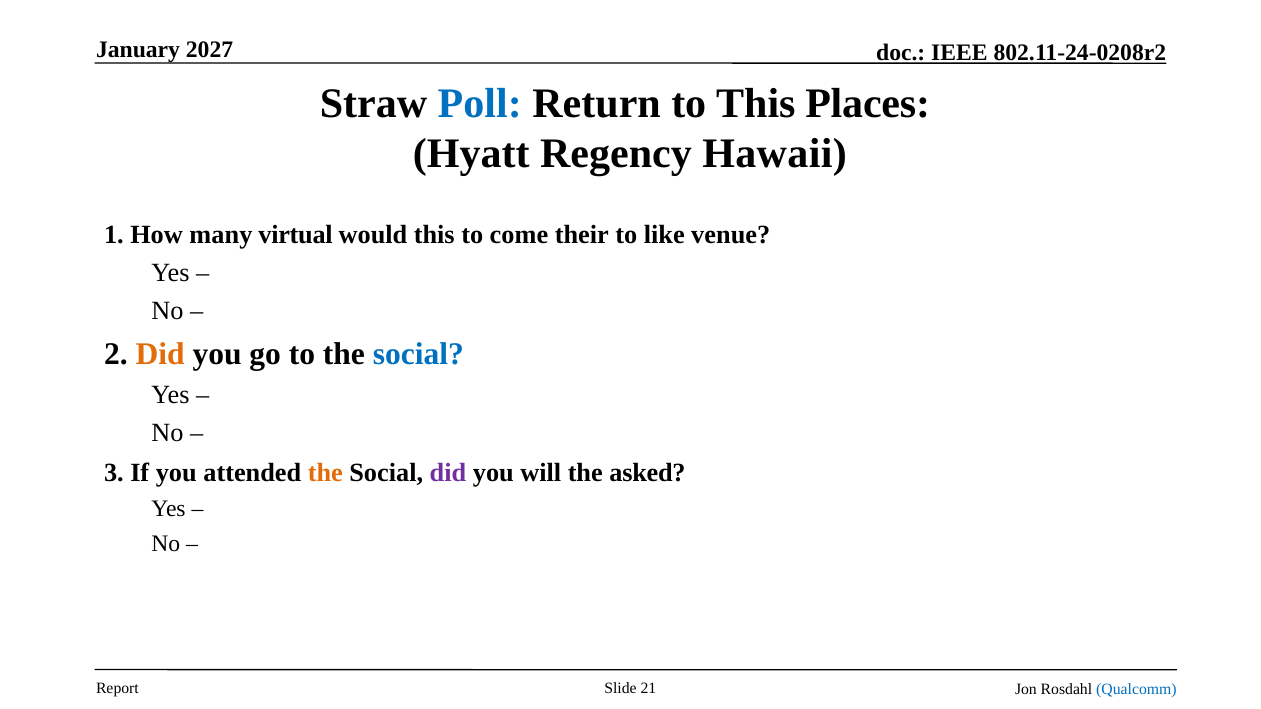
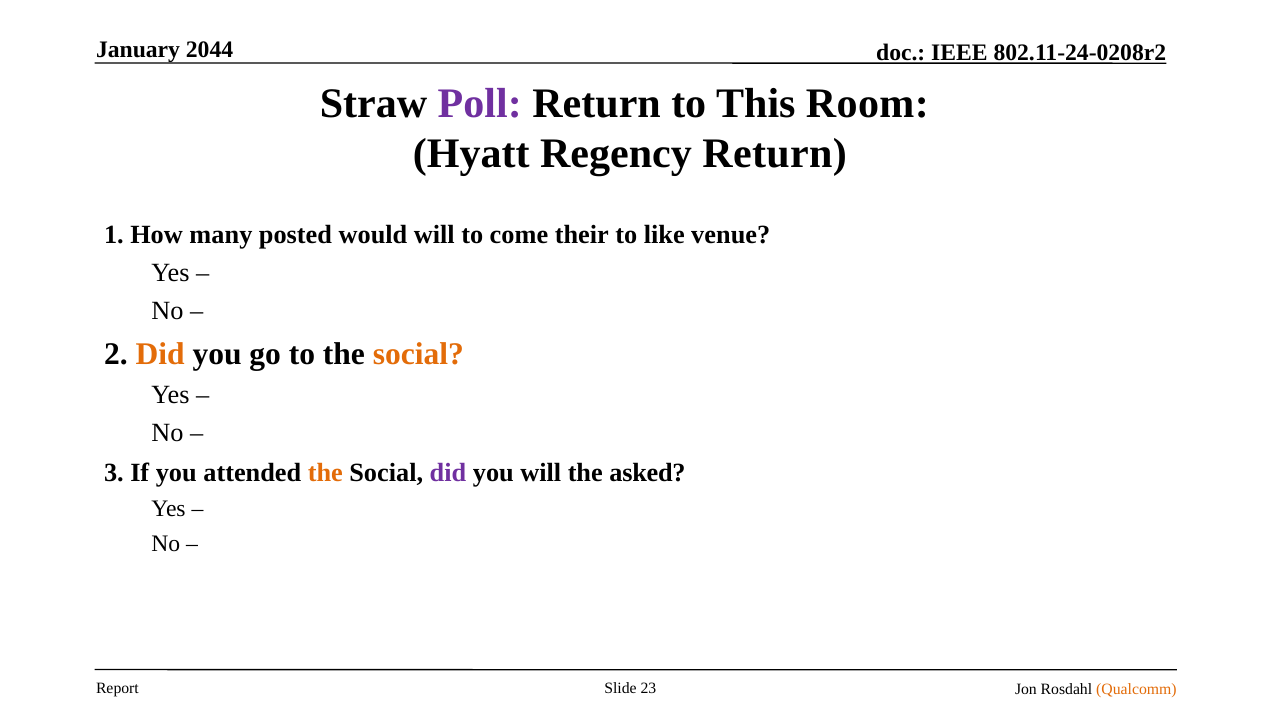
2027: 2027 -> 2044 (210, 50)
Poll colour: blue -> purple (480, 104)
Places: Places -> Room (867, 104)
Regency Hawaii: Hawaii -> Return (775, 154)
virtual: virtual -> posted (295, 235)
would this: this -> will (434, 235)
social colour: blue -> orange (418, 354)
21: 21 -> 23 (648, 689)
Qualcomm colour: blue -> orange (1136, 690)
